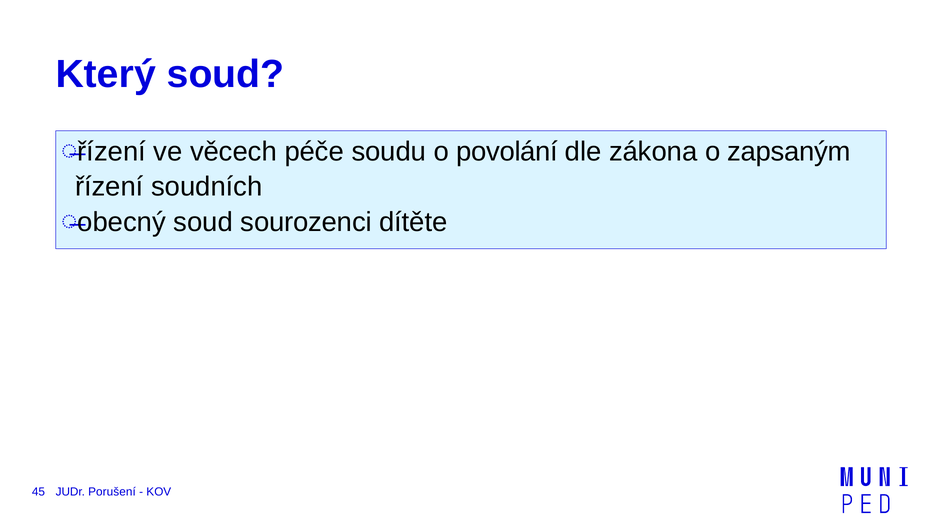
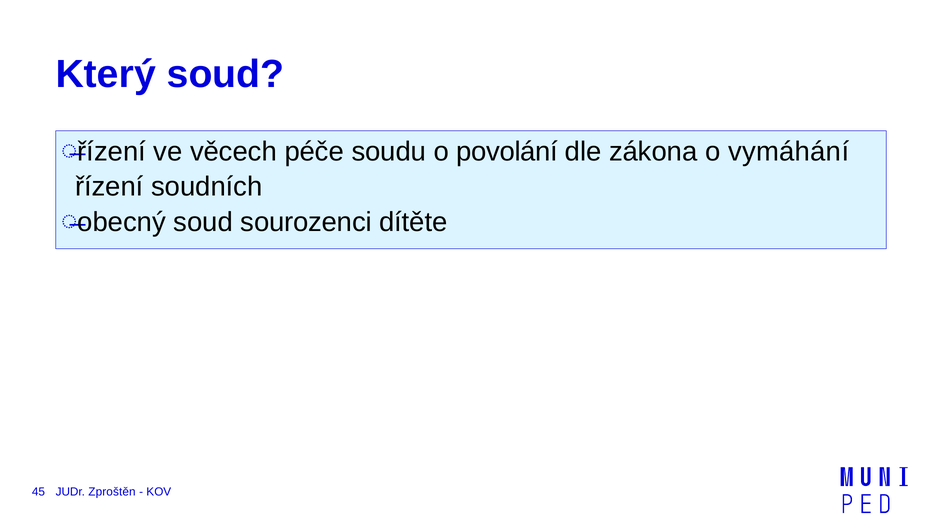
zapsaným: zapsaným -> vymáhání (789, 151)
Porušení: Porušení -> Zproštěn (112, 492)
